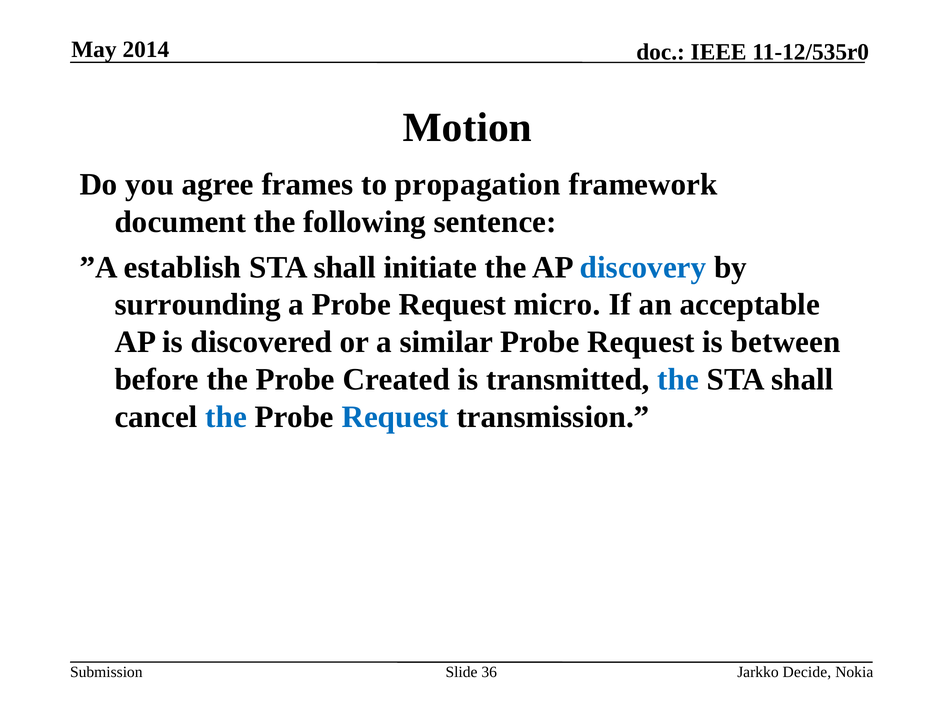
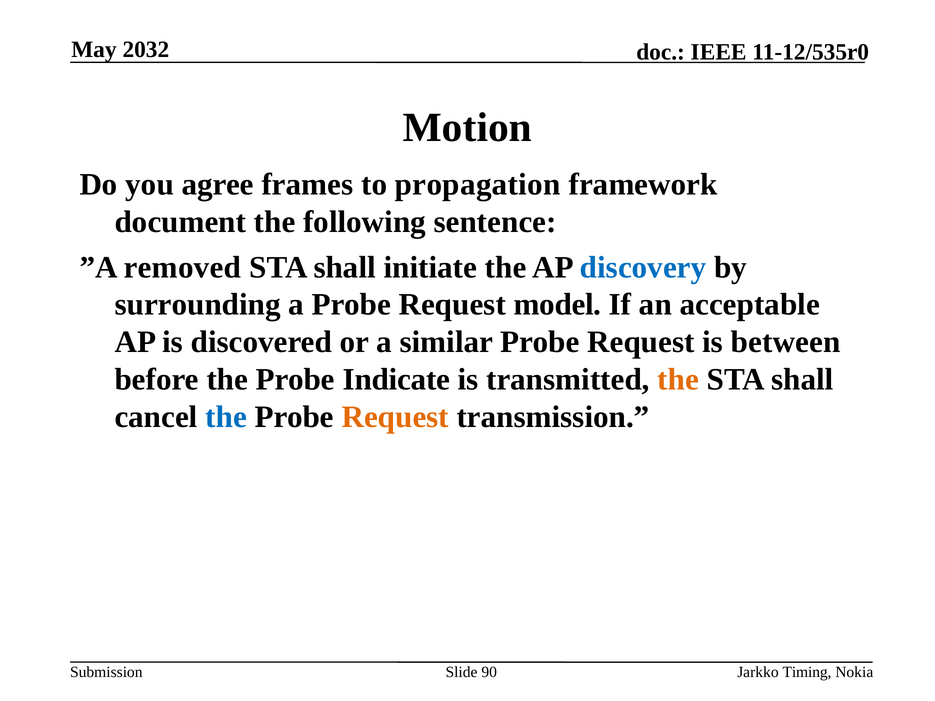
2014: 2014 -> 2032 (146, 50)
establish: establish -> removed (182, 267)
micro: micro -> model (557, 305)
Created: Created -> Indicate (396, 380)
the colour: blue -> orange (678, 380)
Request colour: blue -> orange (395, 417)
36: 36 -> 90 (489, 673)
Decide: Decide -> Timing (807, 673)
